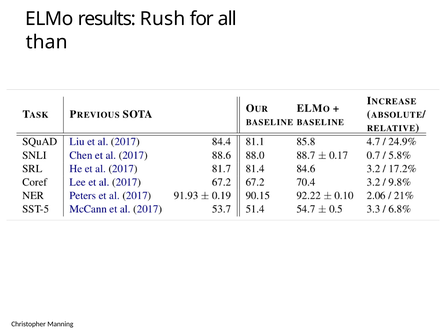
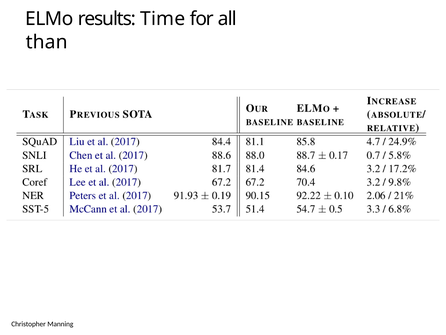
Rush: Rush -> Time (163, 19)
